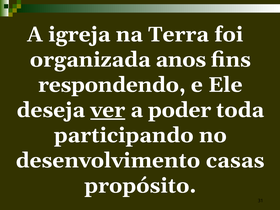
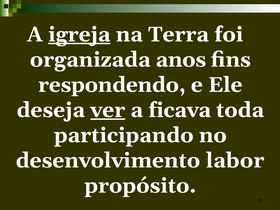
igreja underline: none -> present (79, 34)
poder: poder -> ficava (180, 110)
casas: casas -> labor (235, 160)
